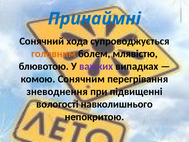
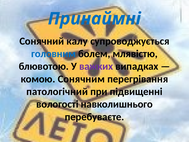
хода: хода -> калу (77, 41)
головним colour: orange -> blue (54, 54)
зневоднення: зневоднення -> патологічний (57, 91)
непокритою: непокритою -> перебуваєте (94, 117)
